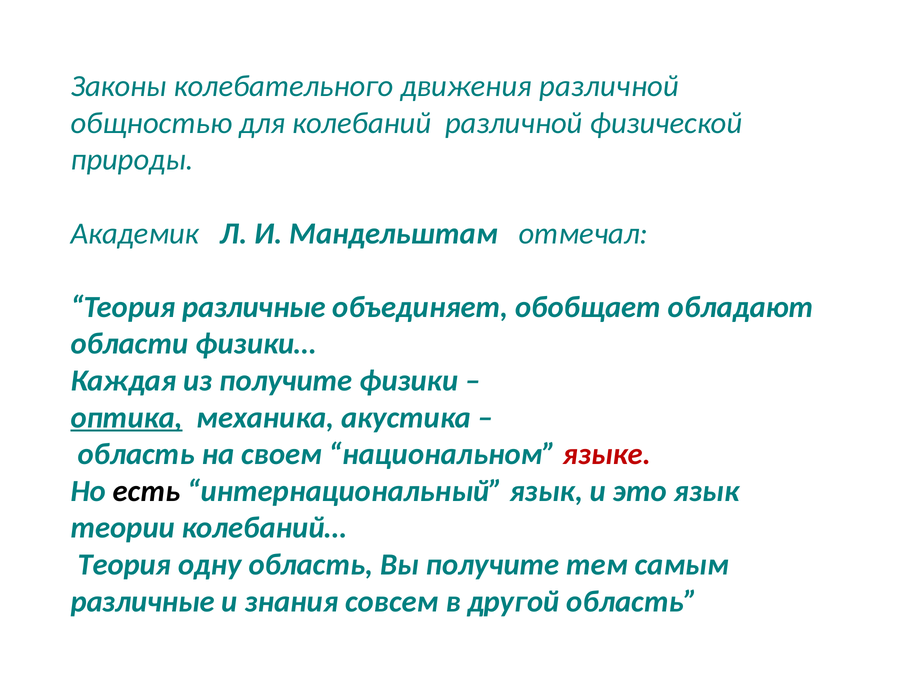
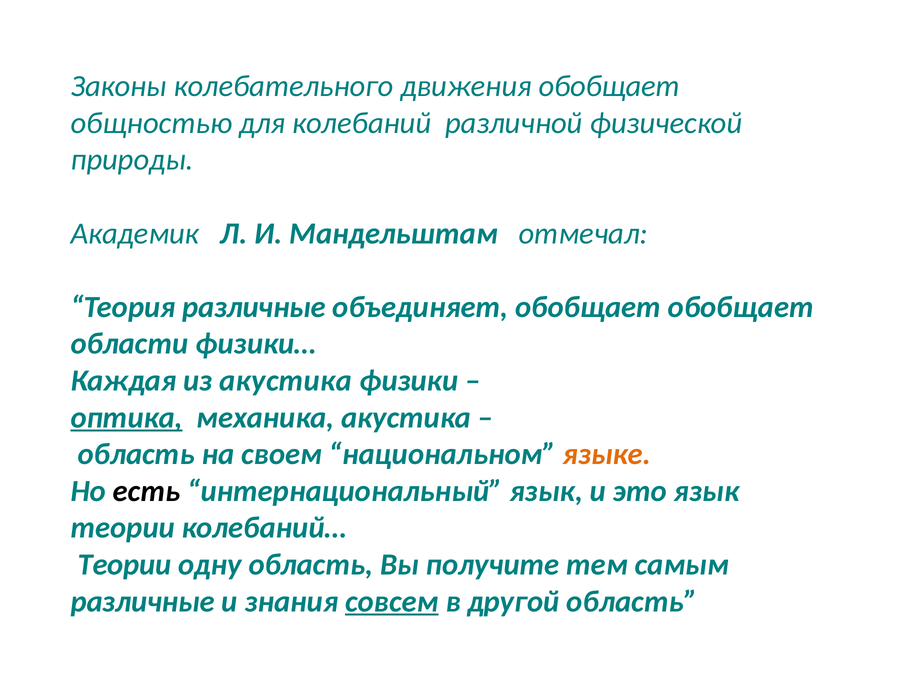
движения различной: различной -> обобщает (609, 86)
обобщает обладают: обладают -> обобщает (741, 307)
из получите: получите -> акустика (286, 380)
языке colour: red -> orange (607, 454)
Теория: Теория -> Теории (124, 564)
совсем underline: none -> present (392, 601)
